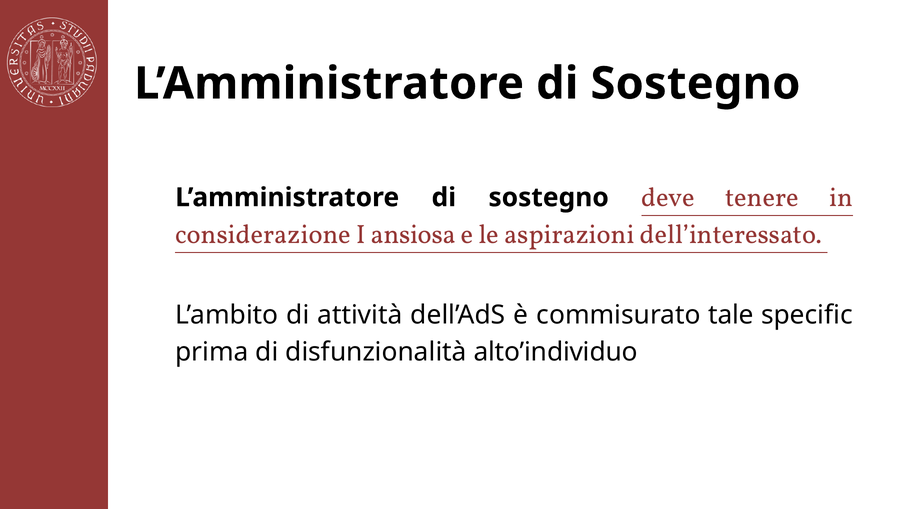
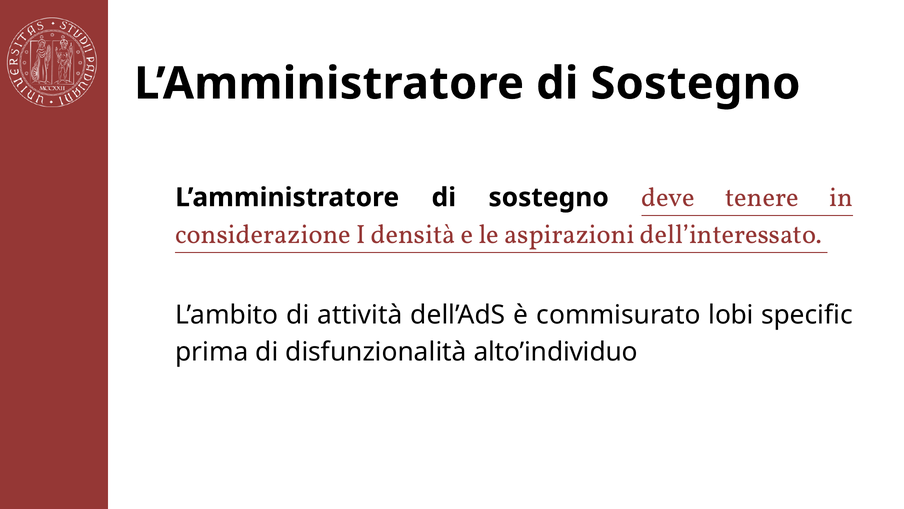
ansiosa: ansiosa -> densità (413, 234)
tale: tale -> lobi (731, 315)
